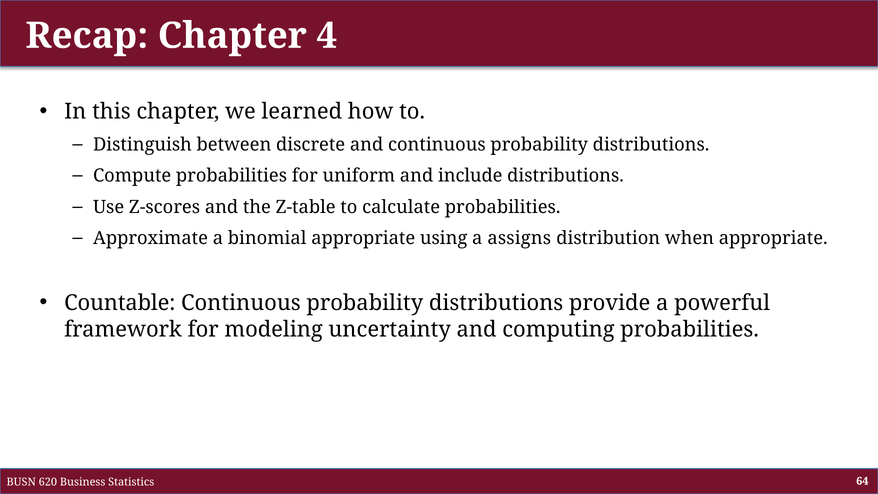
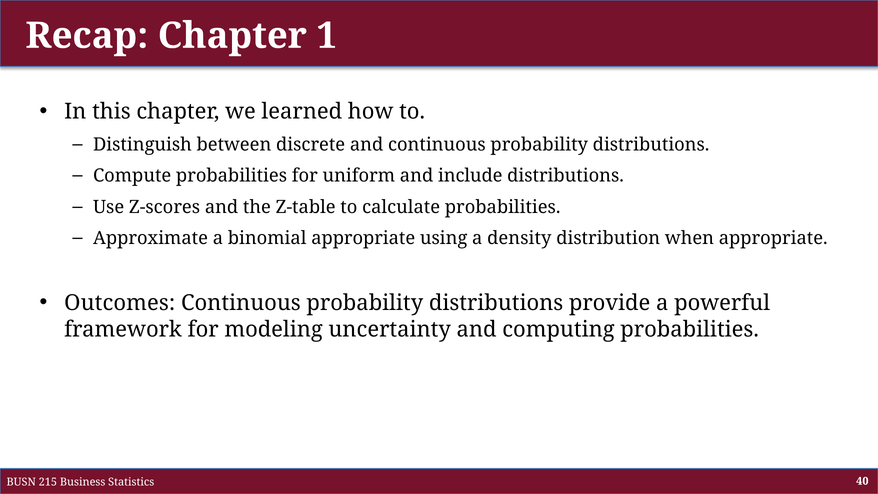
4: 4 -> 1 (327, 36)
assigns: assigns -> density (519, 238)
Countable: Countable -> Outcomes (120, 303)
620: 620 -> 215 (48, 482)
64: 64 -> 40 (862, 481)
